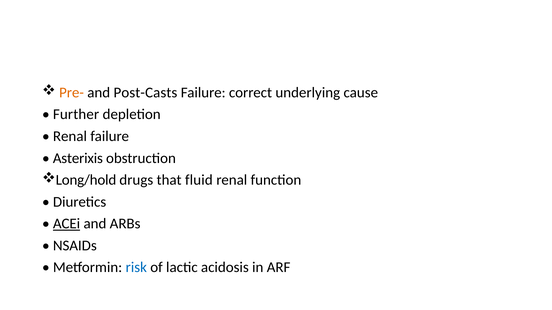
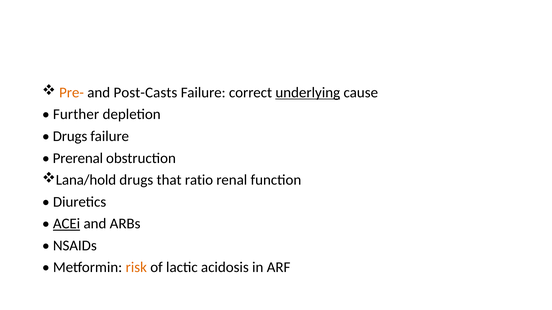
underlying underline: none -> present (308, 93)
Renal: Renal -> Drugs (70, 136)
Asterixis: Asterixis -> Prerenal (78, 158)
Long/hold: Long/hold -> Lana/hold (86, 180)
fluid: fluid -> ratio (199, 180)
risk colour: blue -> orange (136, 268)
